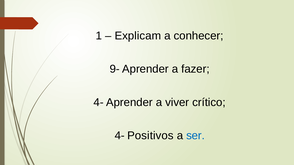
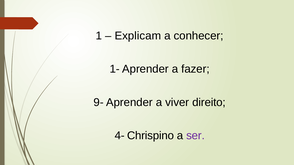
9-: 9- -> 1- (115, 69)
4-: 4- -> 9- (99, 103)
crítico: crítico -> direito (209, 103)
Positivos: Positivos -> Chrispino (151, 136)
ser colour: blue -> purple (195, 136)
